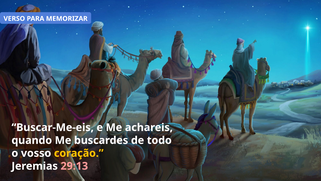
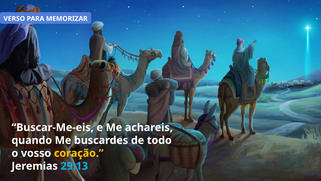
29:13 colour: pink -> light blue (74, 166)
